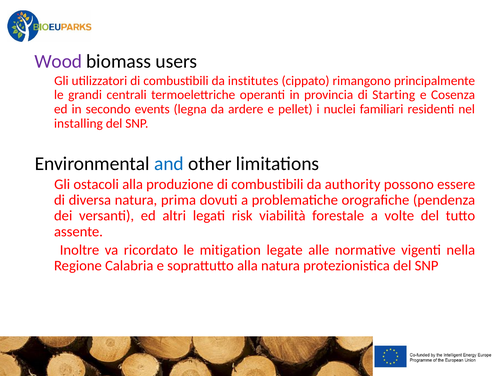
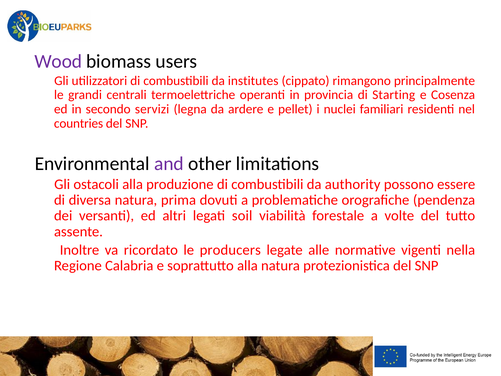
events: events -> servizi (152, 109)
installing: installing -> countries (79, 123)
and colour: blue -> purple (169, 164)
risk: risk -> soil (242, 216)
mitigation: mitigation -> producers (230, 250)
